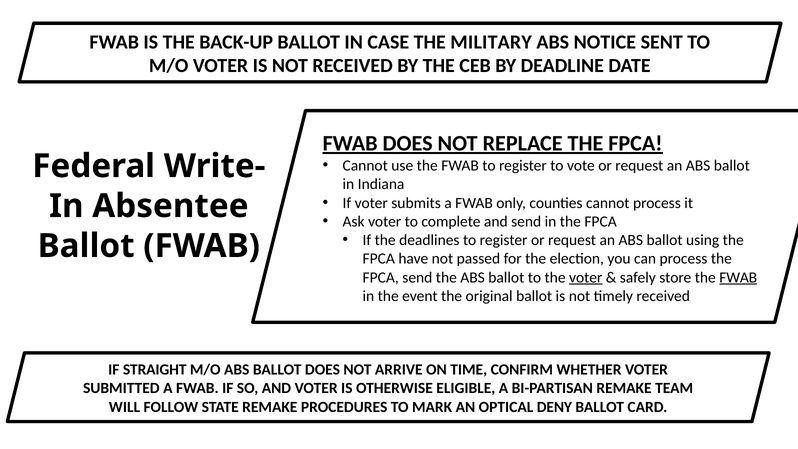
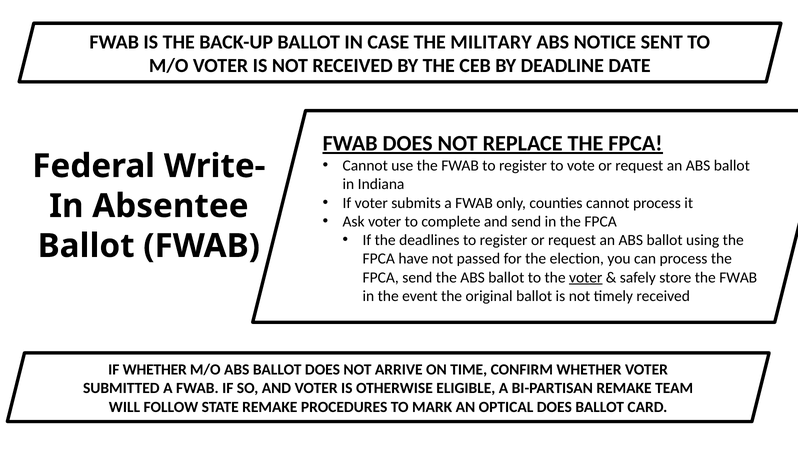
FWAB underline: present -> none (738, 277)
IF STRAIGHT: STRAIGHT -> WHETHER (155, 370)
OPTICAL DENY: DENY -> DOES (554, 407)
